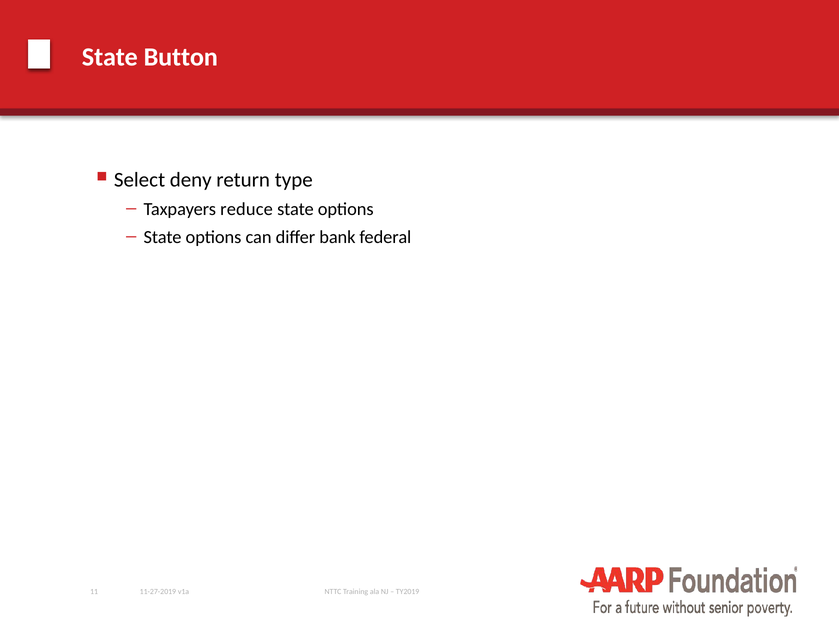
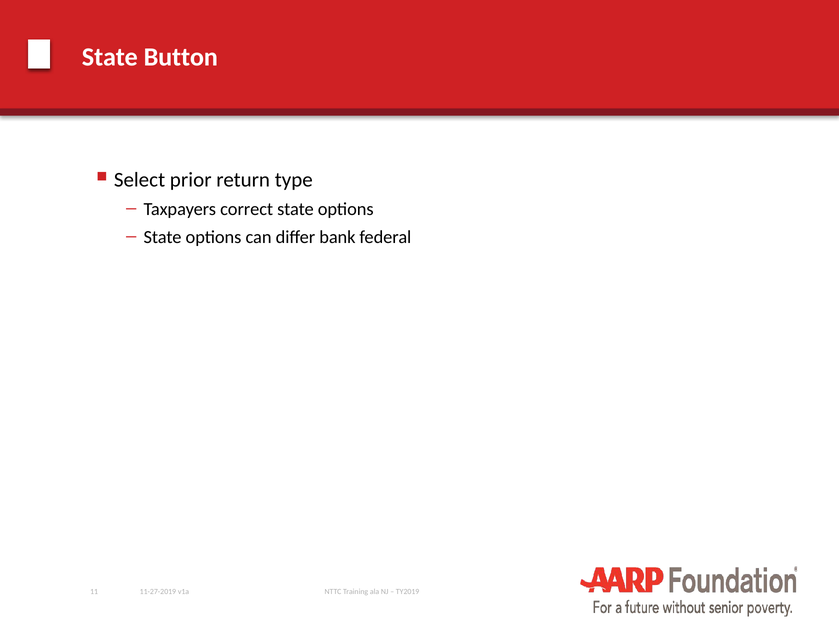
deny: deny -> prior (191, 180)
reduce: reduce -> correct (247, 209)
